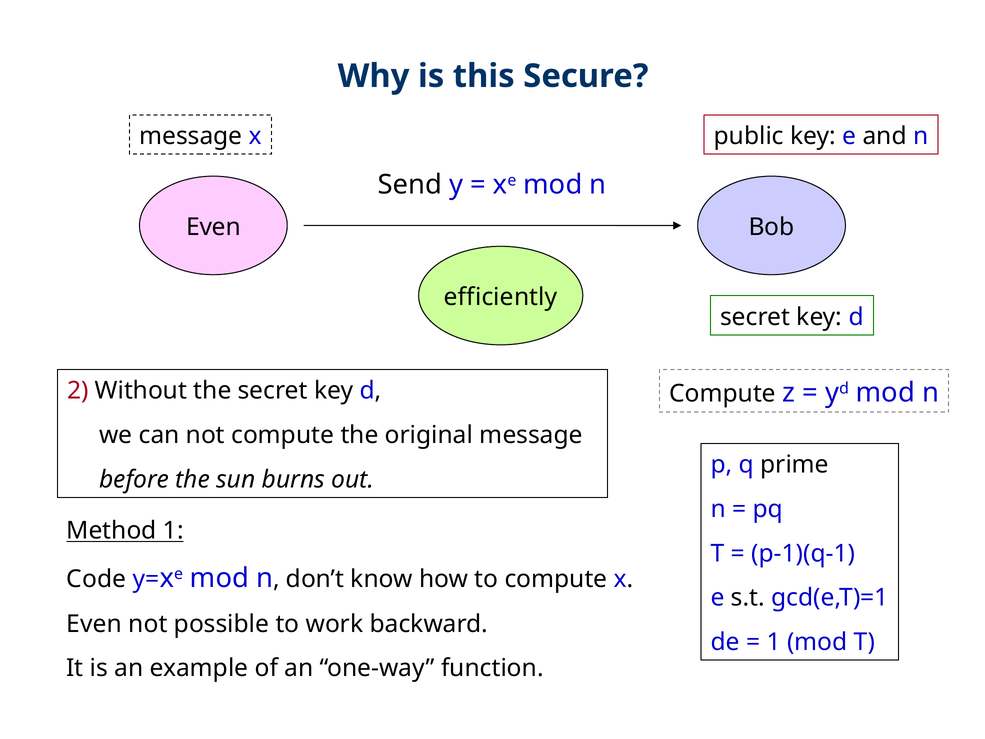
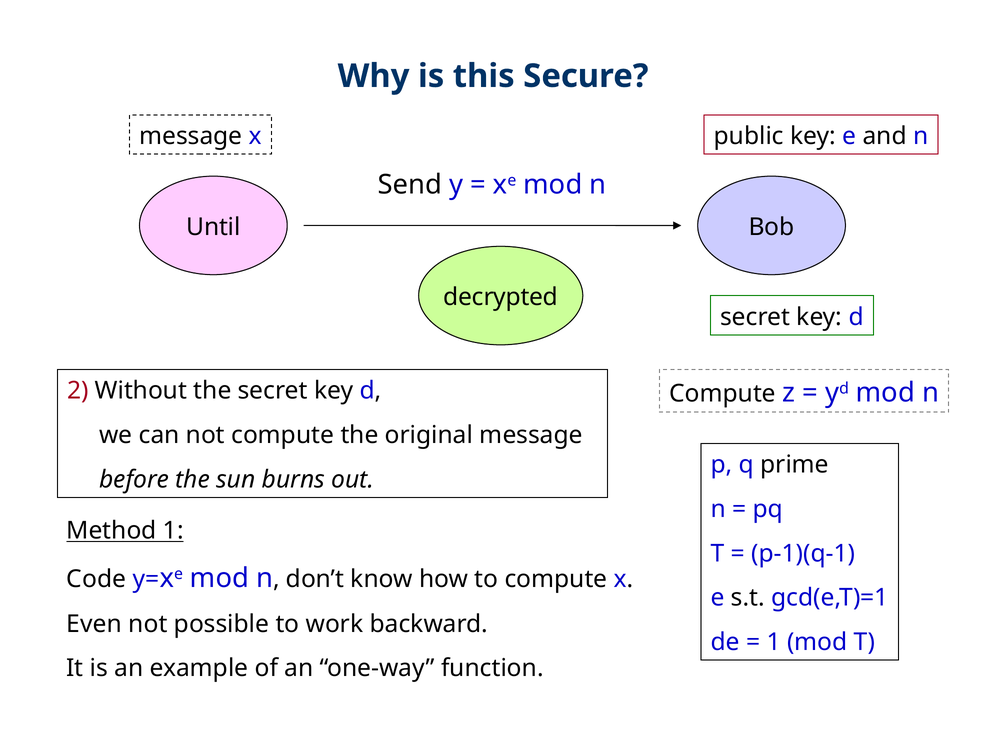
Even: Even -> Until (213, 227)
efficiently: efficiently -> decrypted (501, 297)
